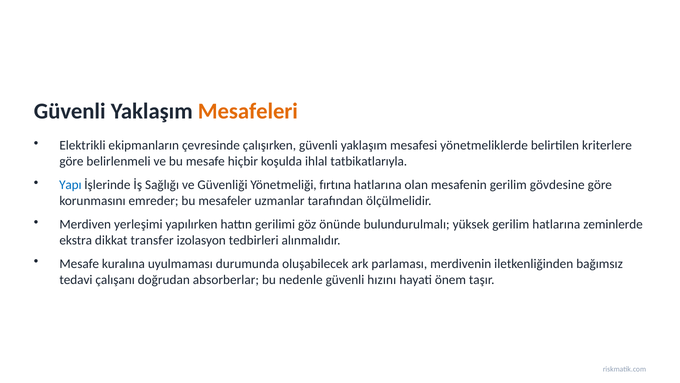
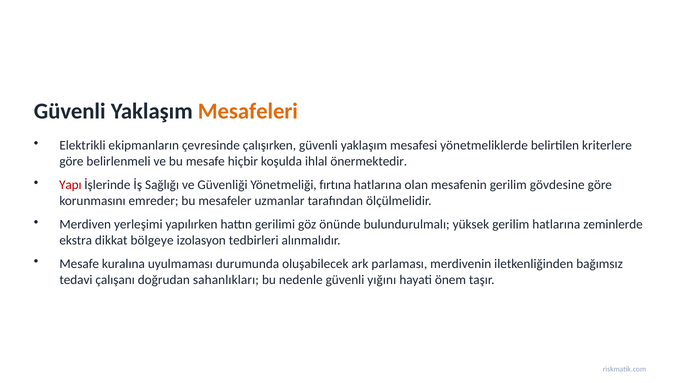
tatbikatlarıyla: tatbikatlarıyla -> önermektedir (369, 161)
Yapı colour: blue -> red (70, 185)
transfer: transfer -> bölgeye (152, 240)
absorberlar: absorberlar -> sahanlıkları (226, 279)
hızını: hızını -> yığını (382, 279)
